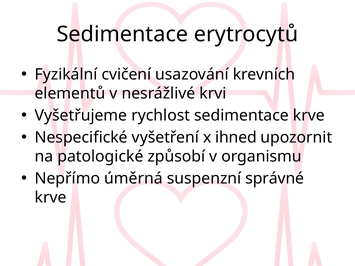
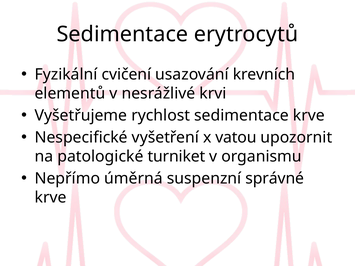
ihned: ihned -> vatou (236, 138)
způsobí: způsobí -> turniket (176, 157)
